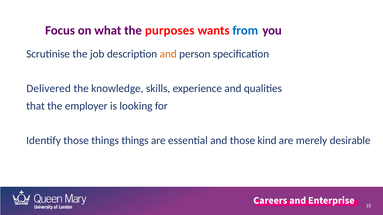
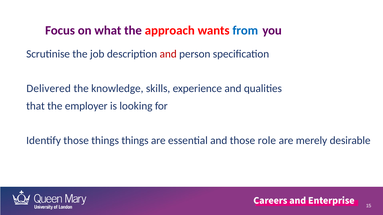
purposes: purposes -> approach (170, 31)
and colour: orange -> red (168, 54)
kind: kind -> role (267, 141)
